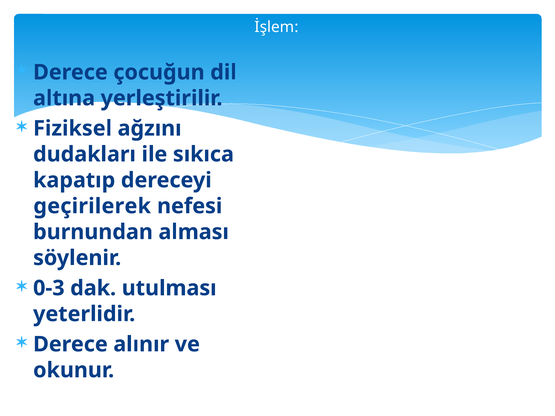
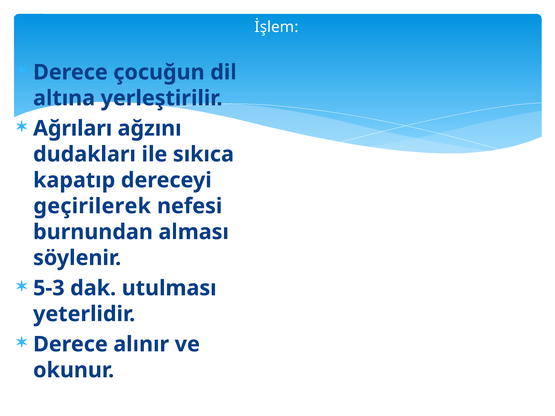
Fiziksel: Fiziksel -> Ağrıları (73, 129)
0-3: 0-3 -> 5-3 (49, 288)
